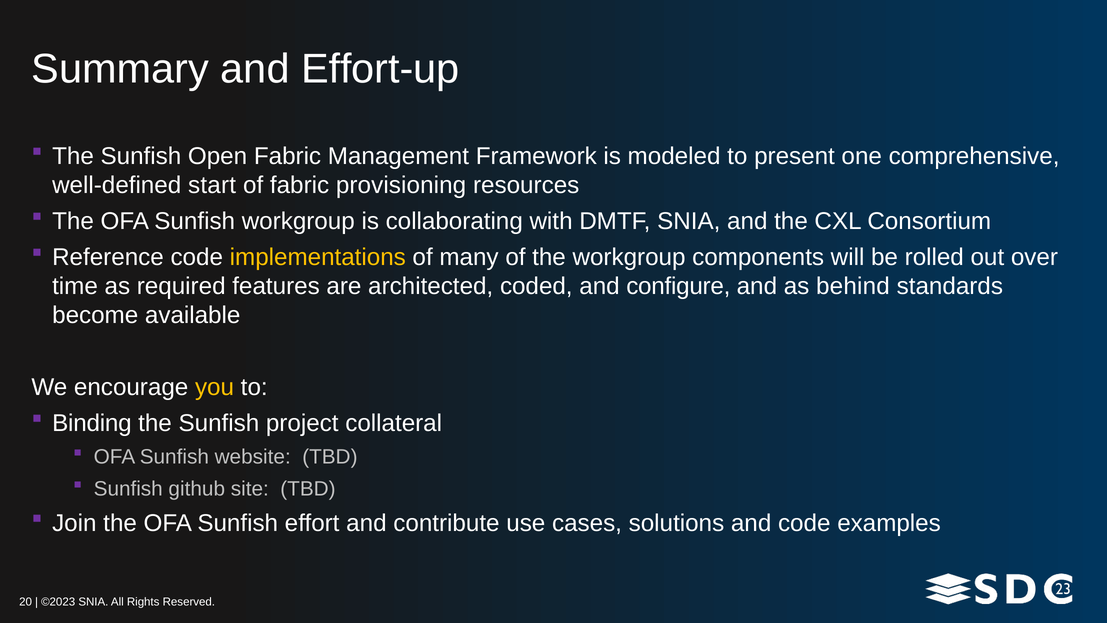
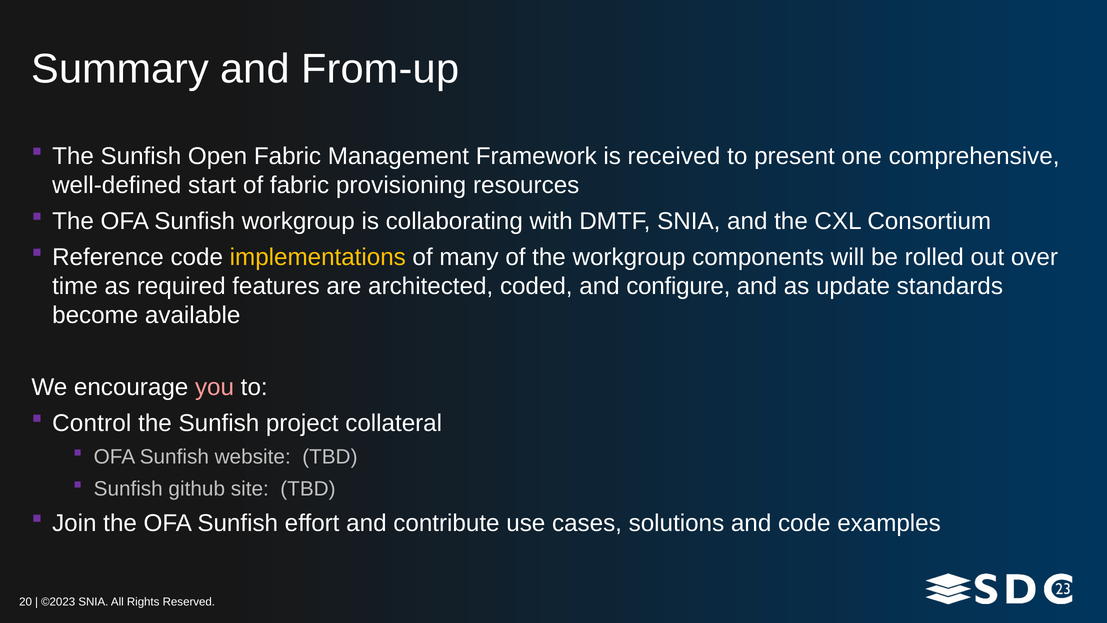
Effort-up: Effort-up -> From-up (380, 69)
modeled: modeled -> received (674, 156)
behind: behind -> update (853, 286)
you colour: yellow -> pink (215, 387)
Binding: Binding -> Control (92, 423)
